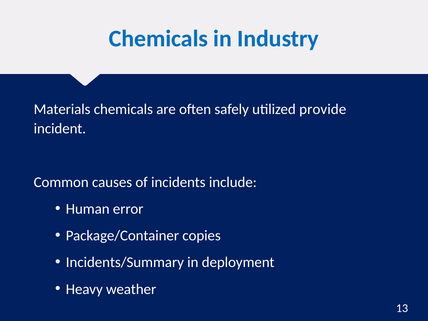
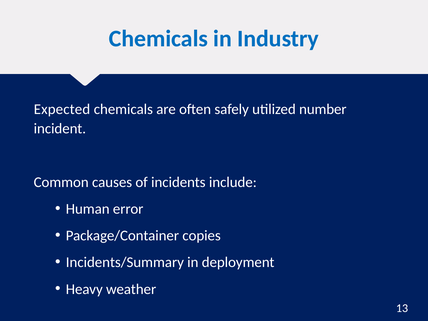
Materials: Materials -> Expected (62, 109)
provide: provide -> number (323, 109)
